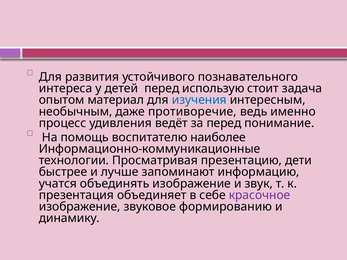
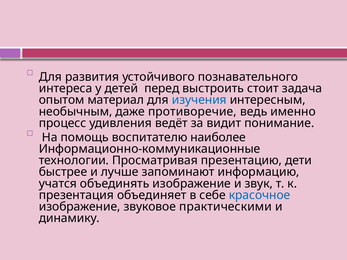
использую: использую -> выстроить (213, 89)
за перед: перед -> видит (224, 123)
красочное colour: purple -> blue (260, 195)
формированию: формированию -> практическими (226, 207)
